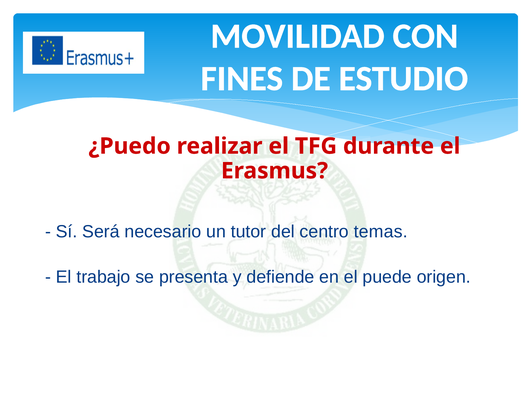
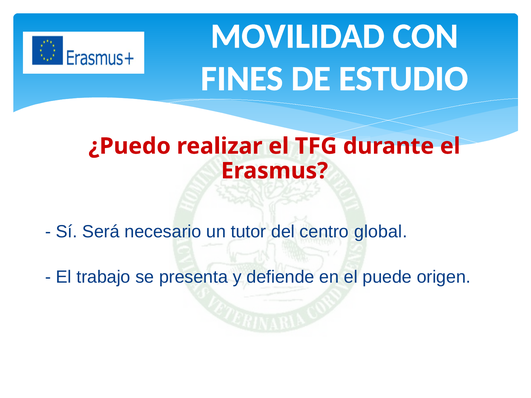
temas: temas -> global (381, 232)
